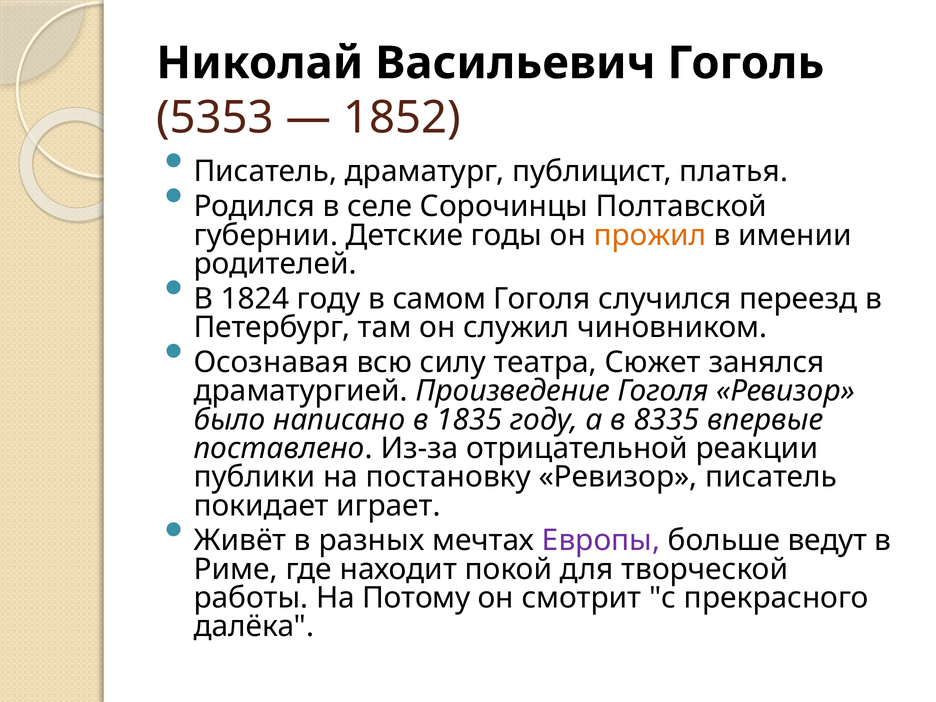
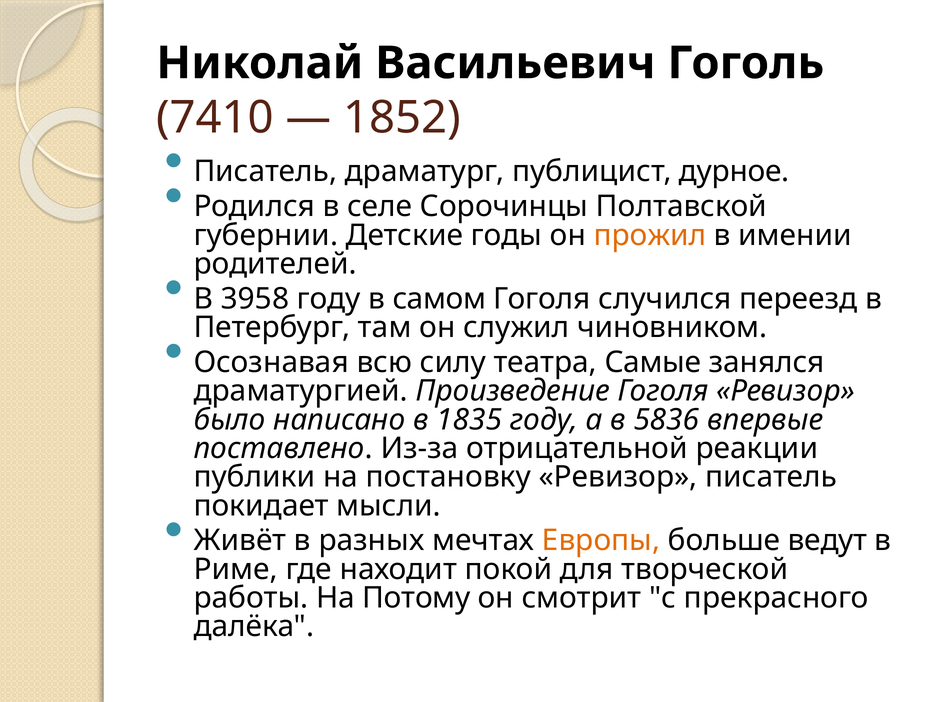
5353: 5353 -> 7410 (215, 118)
платья: платья -> дурное (734, 172)
1824: 1824 -> 3958 (255, 299)
Сюжет: Сюжет -> Самые (653, 362)
8335: 8335 -> 5836 (666, 420)
играет: играет -> мысли (389, 506)
Европы colour: purple -> orange (601, 541)
